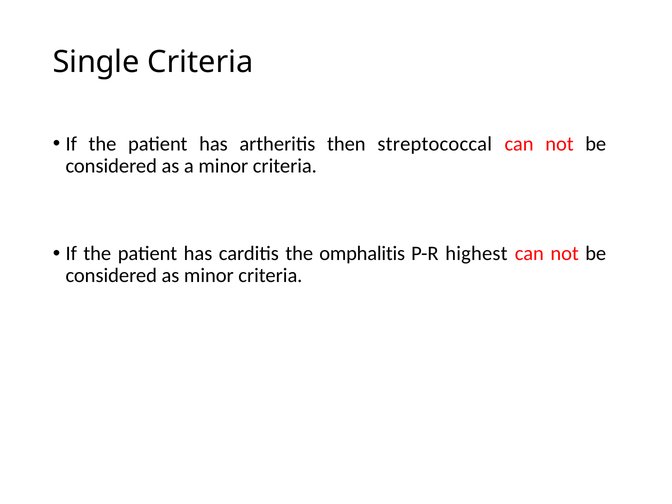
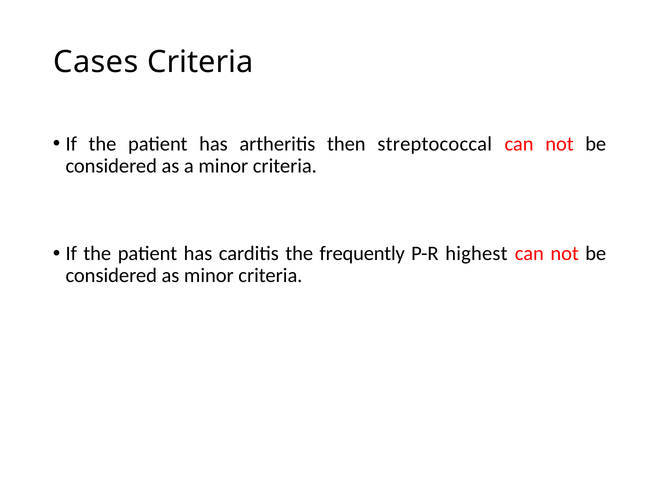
Single: Single -> Cases (96, 62)
omphalitis: omphalitis -> frequently (362, 254)
